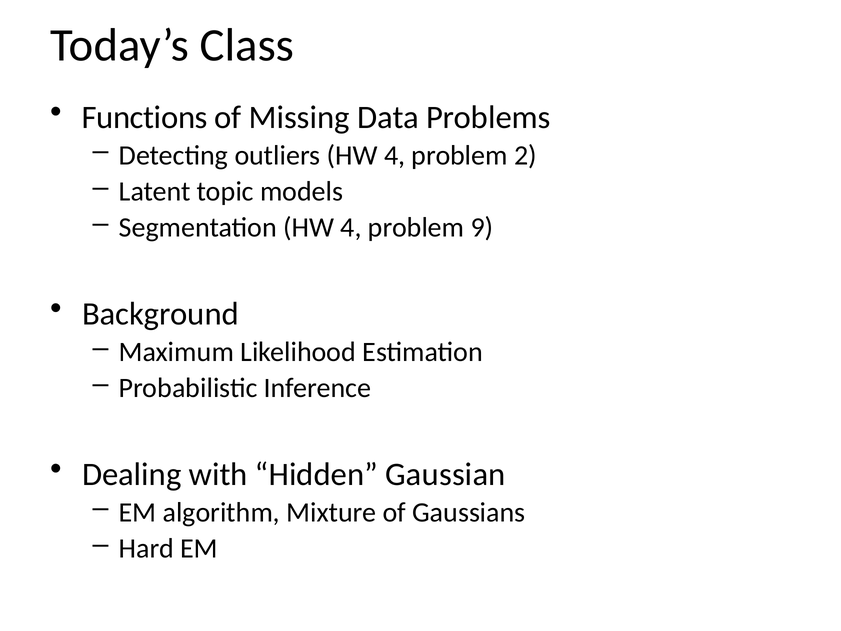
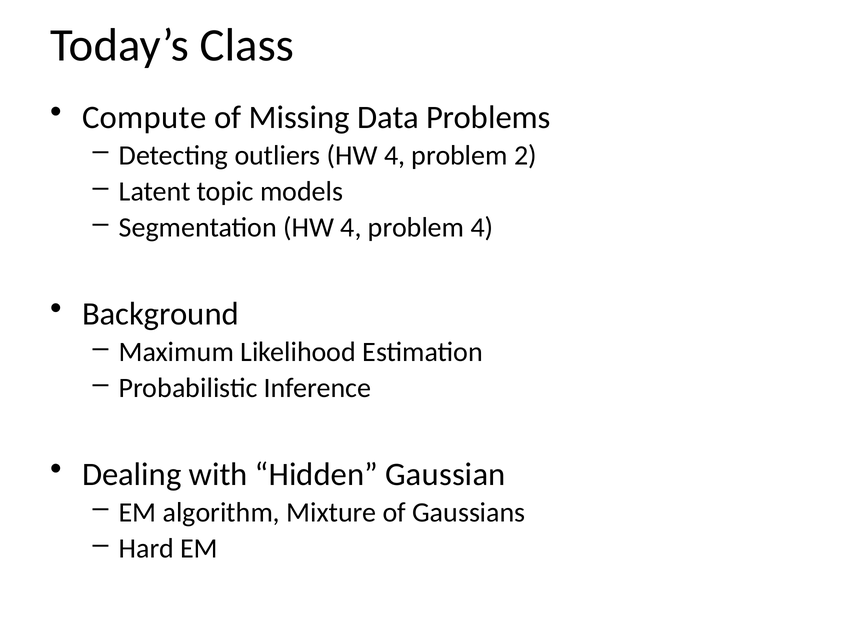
Functions: Functions -> Compute (144, 117)
problem 9: 9 -> 4 (482, 228)
